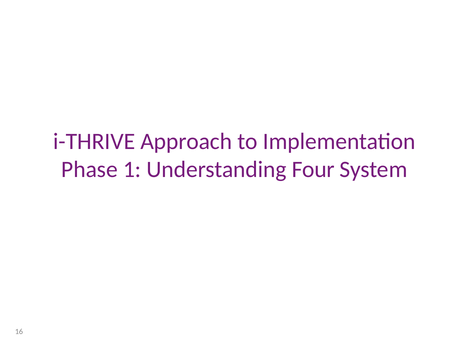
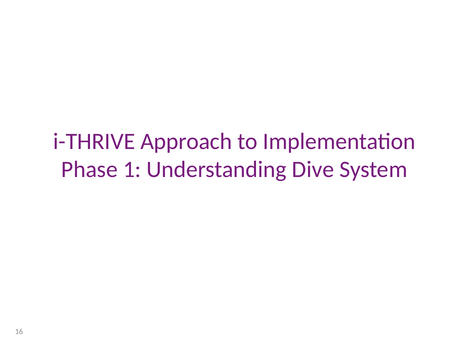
Four: Four -> Dive (313, 169)
